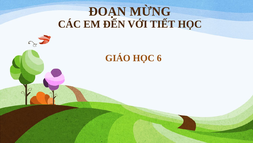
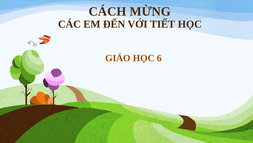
ĐOẠN: ĐOẠN -> CÁCH (108, 12)
